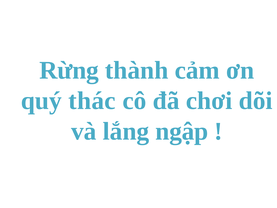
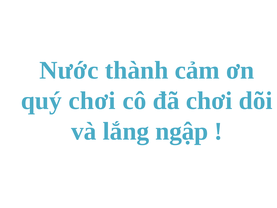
Rừng: Rừng -> Nước (69, 70)
quý thác: thác -> chơi (92, 101)
